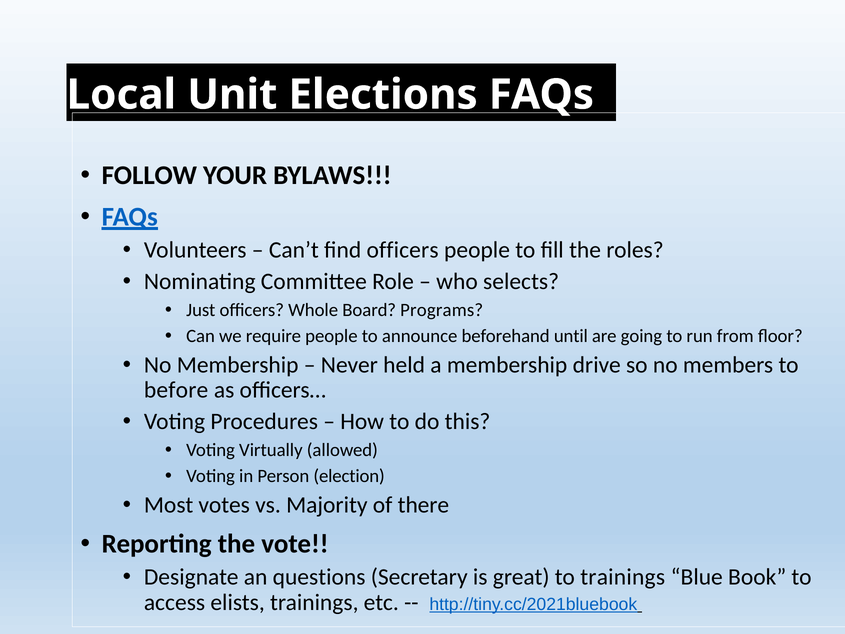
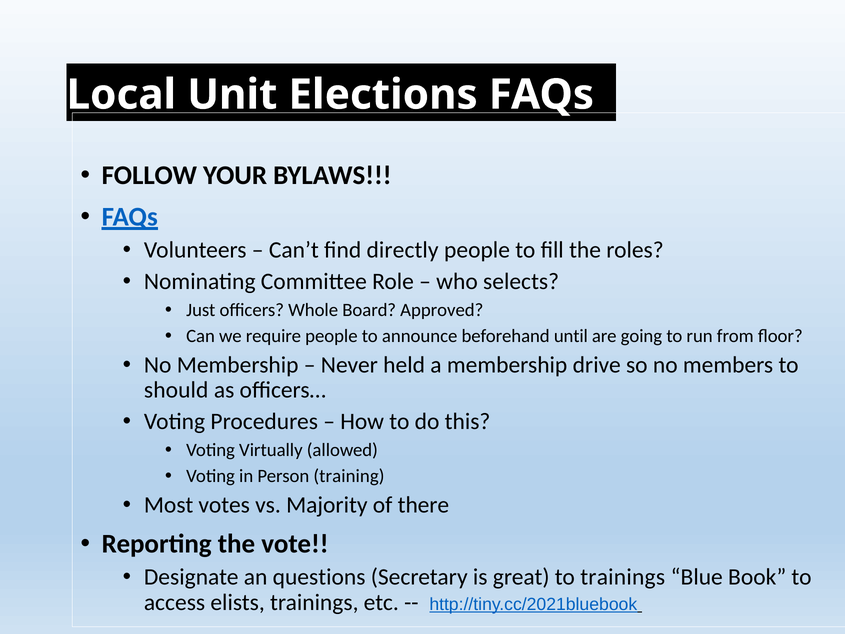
find officers: officers -> directly (403, 250)
Programs: Programs -> Approved (442, 310)
before: before -> should (176, 390)
election: election -> training (349, 476)
